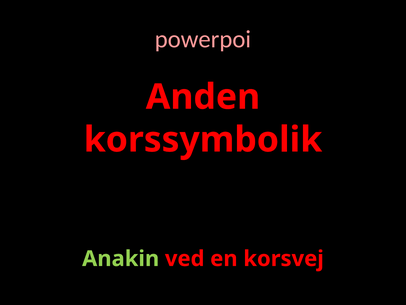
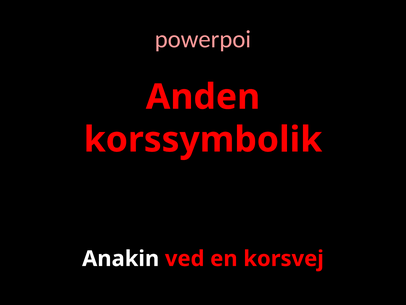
Anakin colour: light green -> white (121, 258)
